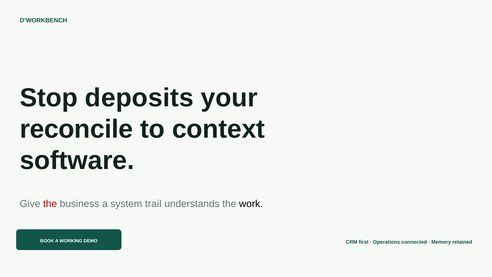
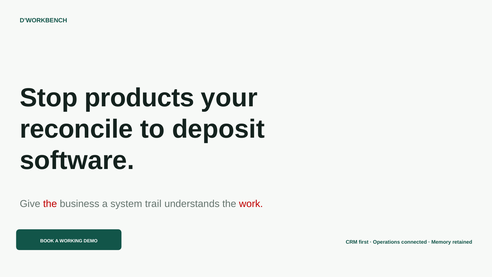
deposits: deposits -> products (139, 98)
context: context -> deposit (218, 129)
work colour: black -> red (251, 204)
